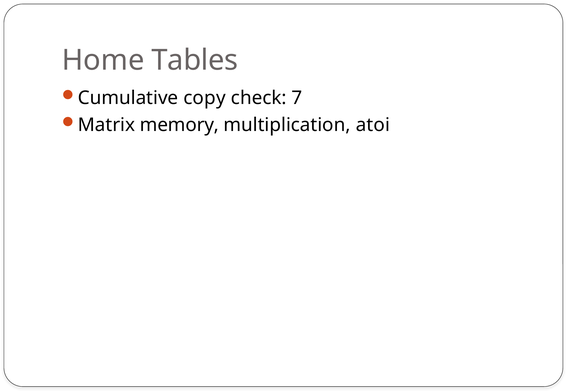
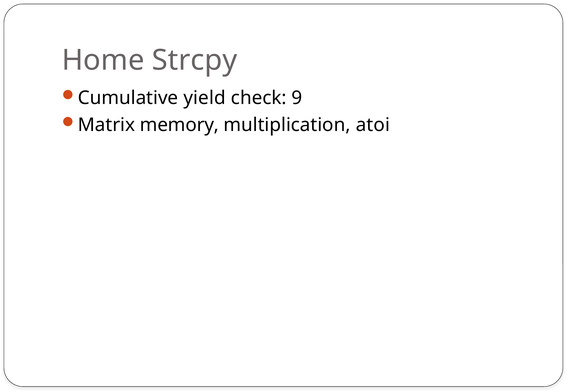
Tables: Tables -> Strcpy (195, 60)
copy: copy -> yield (205, 98)
7: 7 -> 9 (297, 98)
